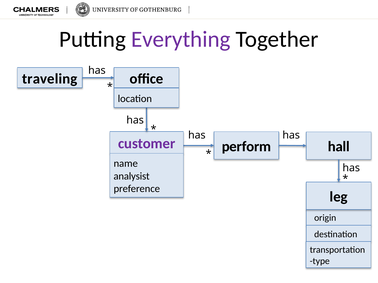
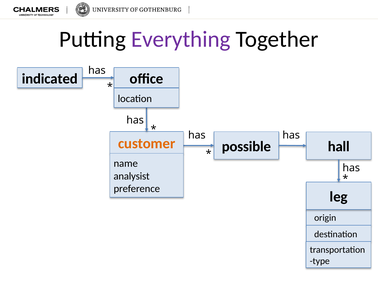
traveling: traveling -> indicated (50, 79)
customer colour: purple -> orange (147, 144)
perform: perform -> possible (246, 147)
